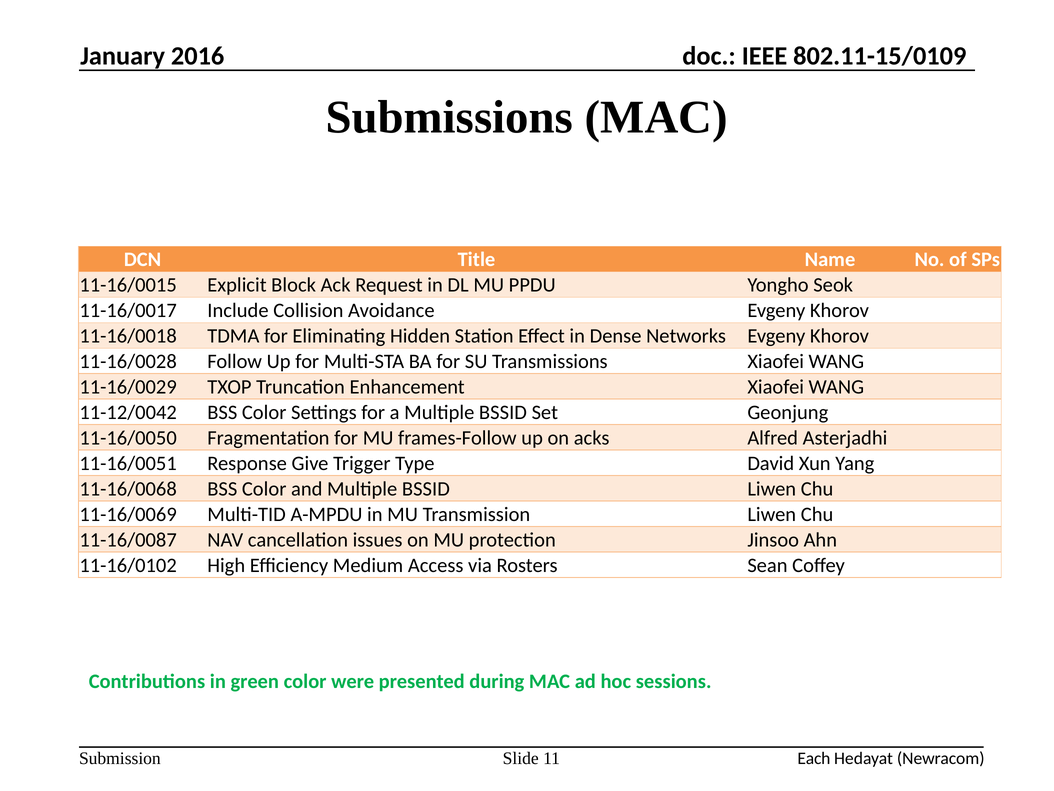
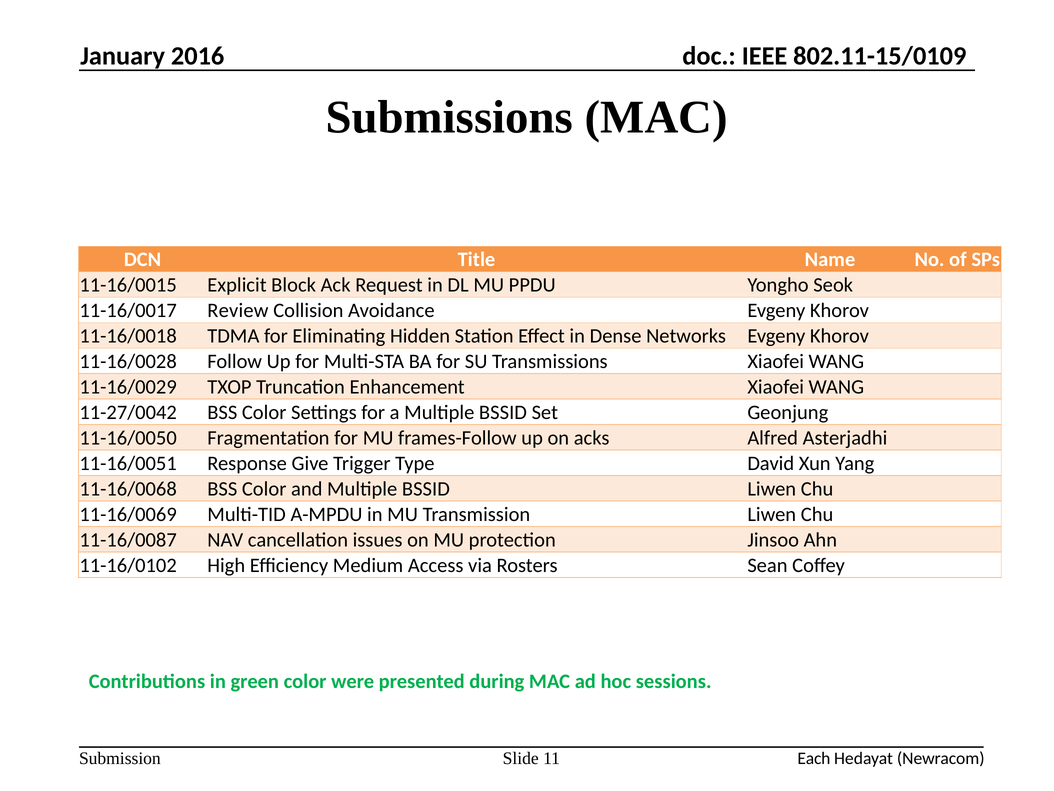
Include: Include -> Review (238, 310)
11-12/0042: 11-12/0042 -> 11-27/0042 (128, 412)
